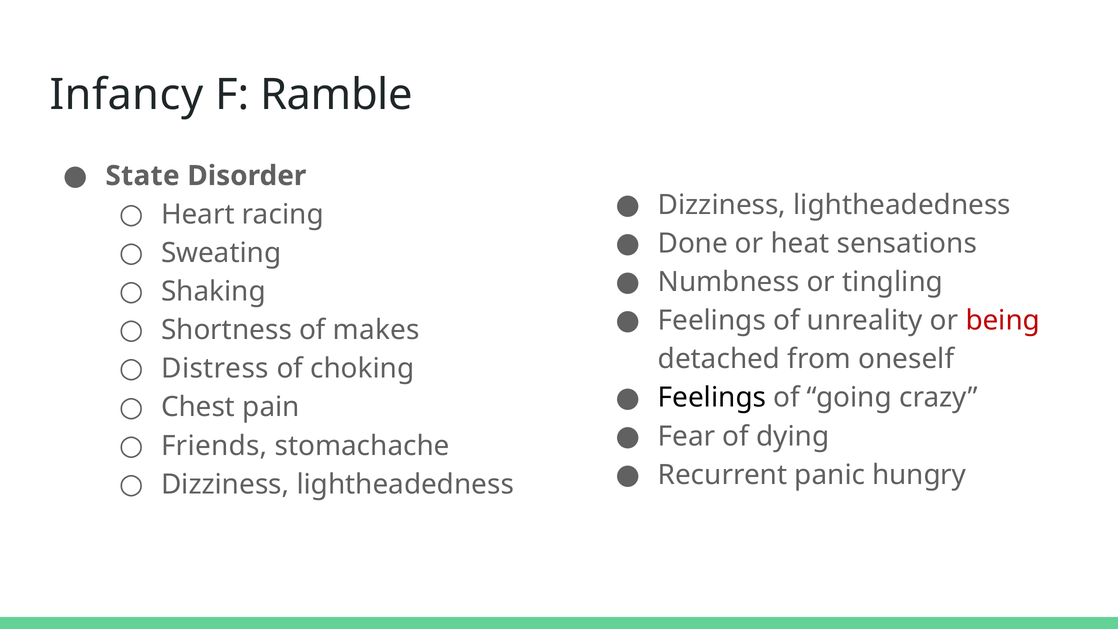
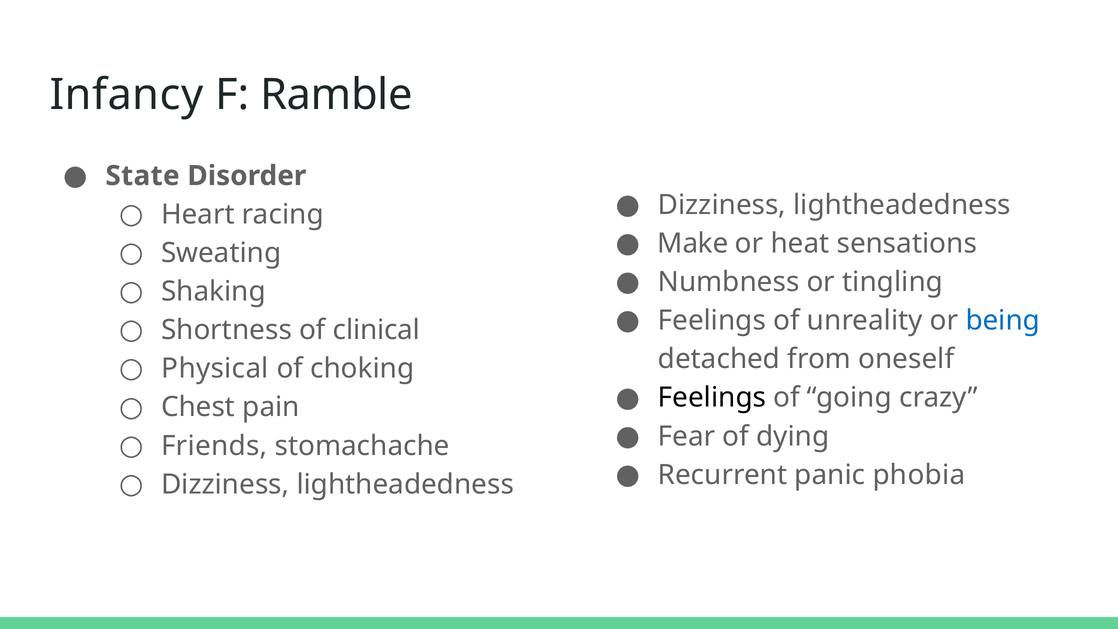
Done: Done -> Make (693, 243)
being colour: red -> blue (1003, 321)
makes: makes -> clinical (376, 330)
Distress: Distress -> Physical (215, 369)
hungry: hungry -> phobia (919, 475)
